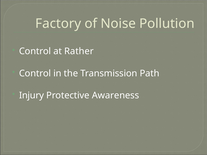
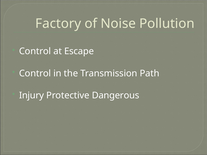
Rather: Rather -> Escape (79, 51)
Awareness: Awareness -> Dangerous (116, 96)
